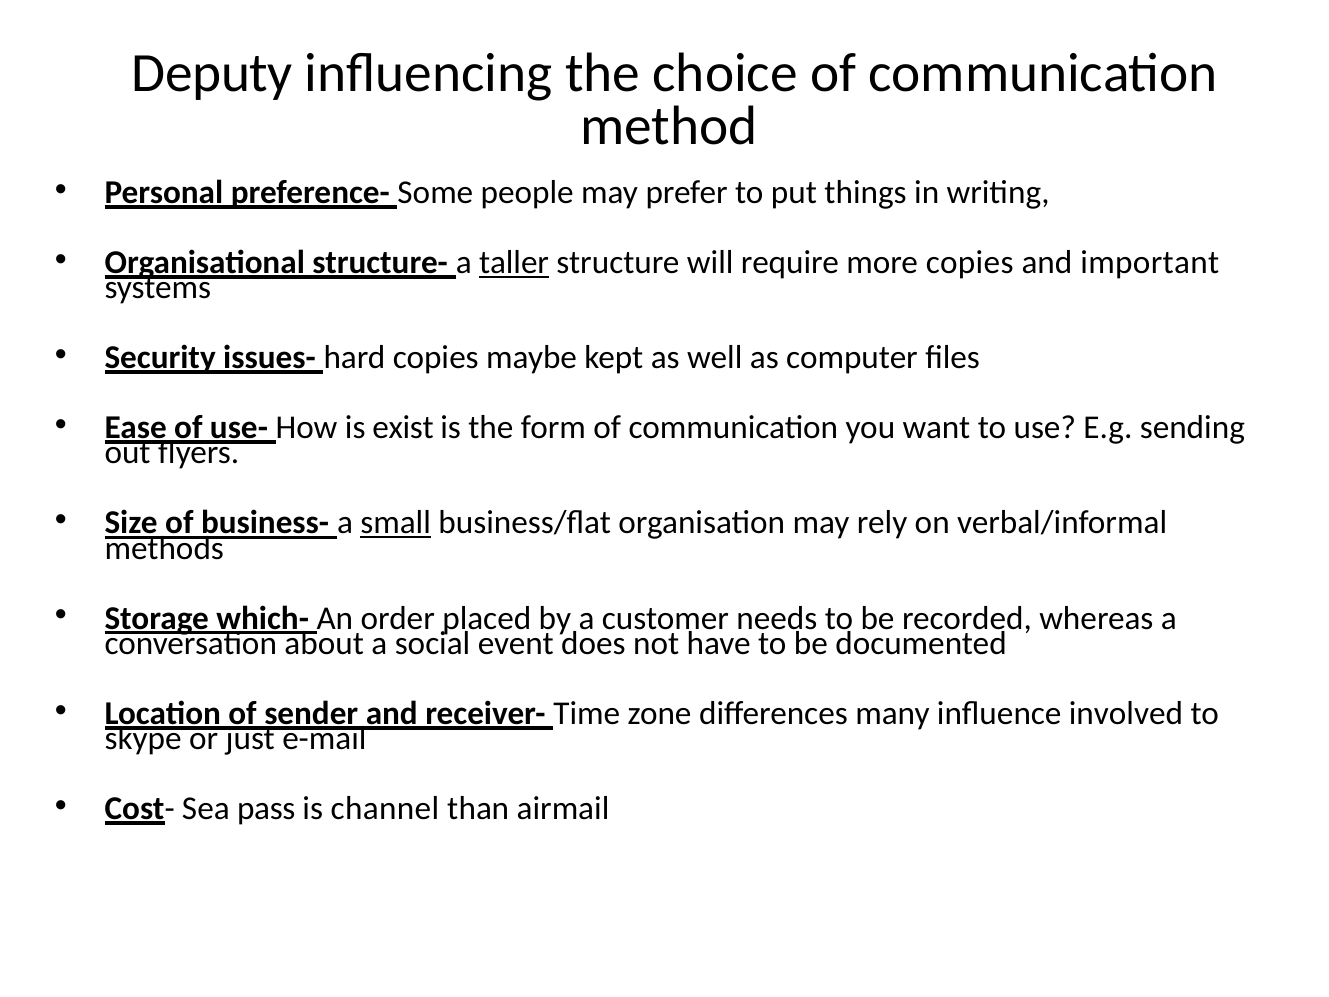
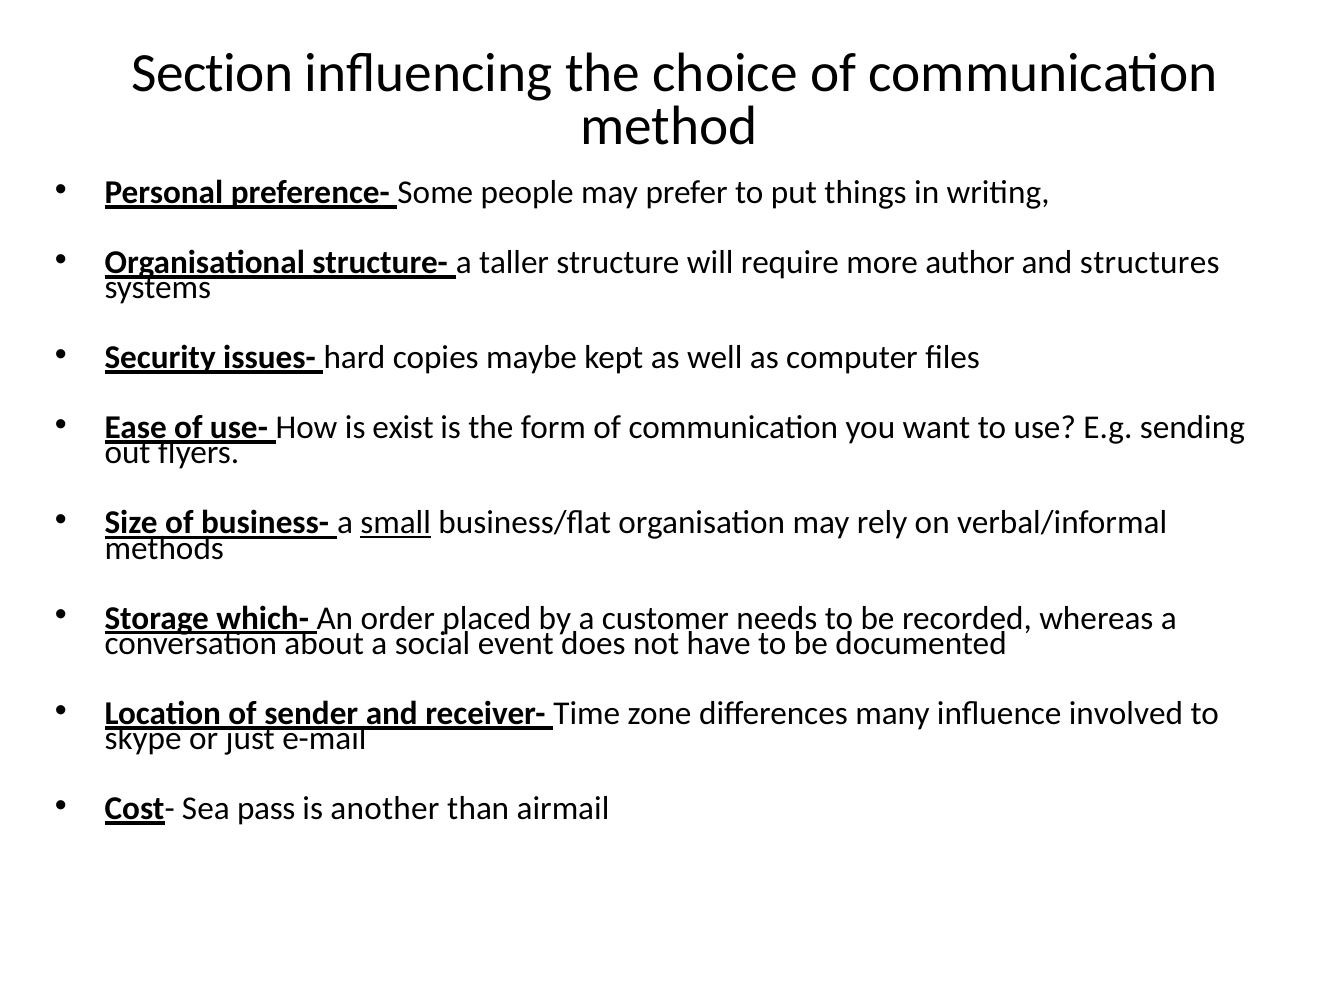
Deputy: Deputy -> Section (212, 73)
taller underline: present -> none (514, 262)
more copies: copies -> author (970, 262)
important: important -> structures (1150, 262)
channel: channel -> another (385, 808)
